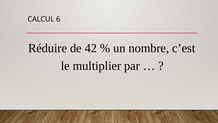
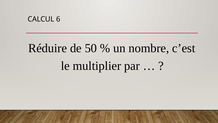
42: 42 -> 50 (91, 48)
